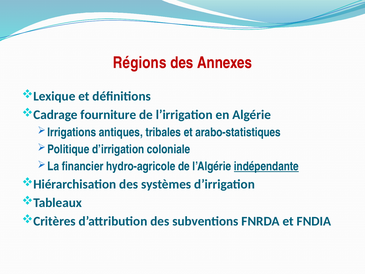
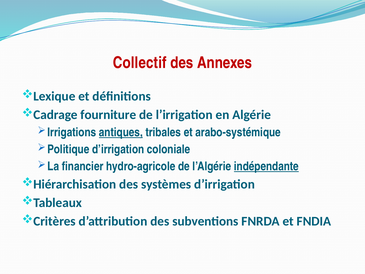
Régions: Régions -> Collectif (140, 63)
antiques underline: none -> present (121, 132)
arabo-statistiques: arabo-statistiques -> arabo-systémique (238, 132)
